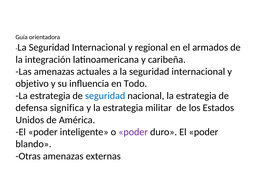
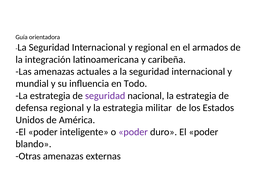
objetivo: objetivo -> mundial (32, 84)
seguridad colour: blue -> purple (105, 96)
defensa significa: significa -> regional (67, 108)
